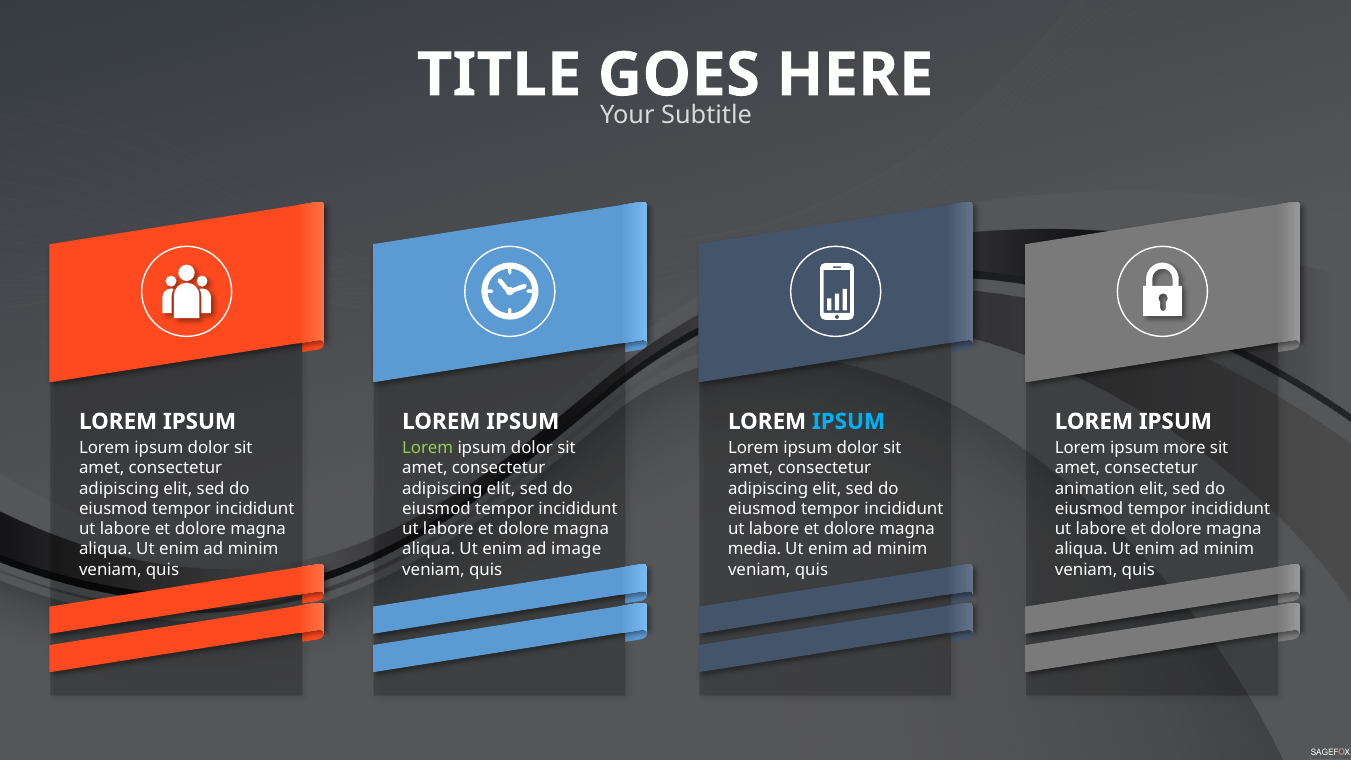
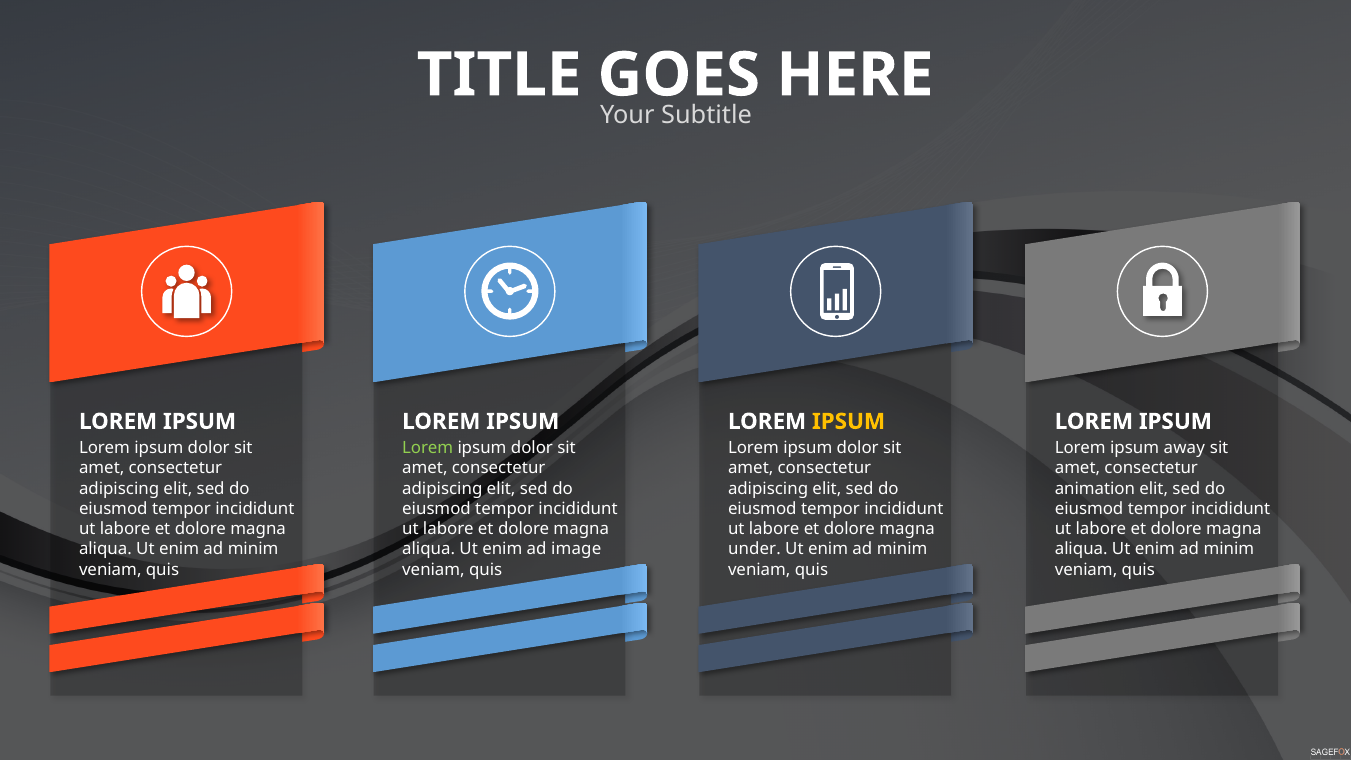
IPSUM colour: light blue -> yellow (849, 421)
more: more -> away (1184, 448)
media: media -> under (754, 549)
